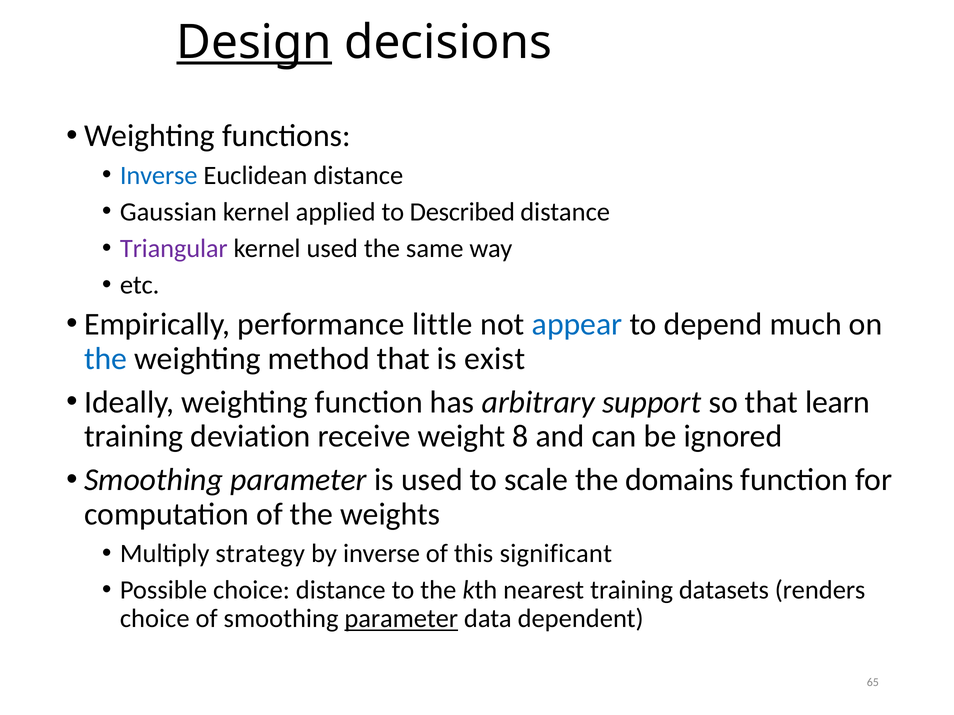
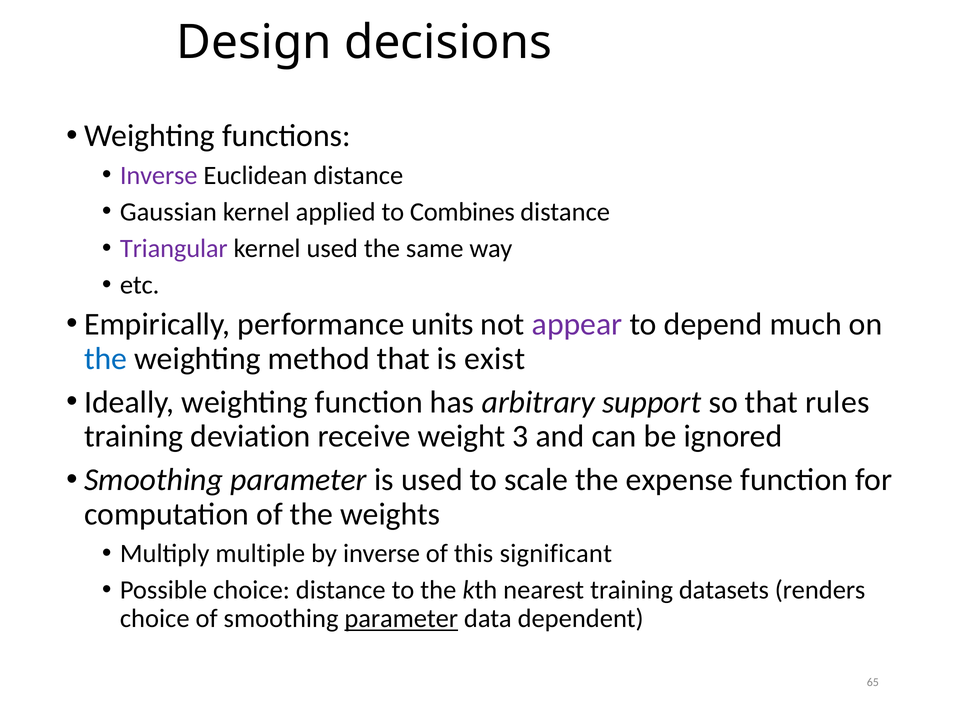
Design underline: present -> none (254, 43)
Inverse colour: blue -> purple (159, 175)
Described: Described -> Combines (462, 212)
little: little -> units (443, 324)
appear colour: blue -> purple (577, 324)
learn: learn -> rules (837, 402)
8: 8 -> 3 (521, 437)
domains: domains -> expense (679, 480)
strategy: strategy -> multiple (260, 554)
